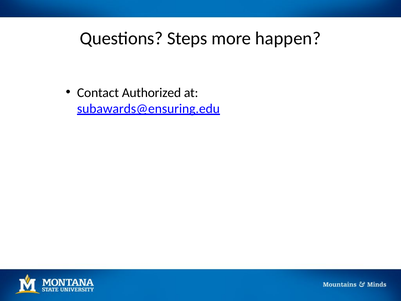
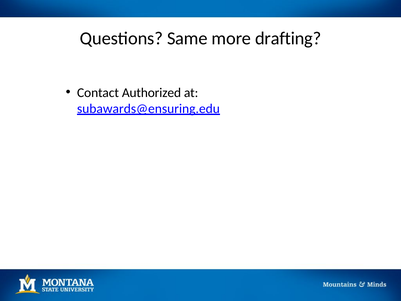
Steps: Steps -> Same (187, 38)
happen: happen -> drafting (288, 38)
